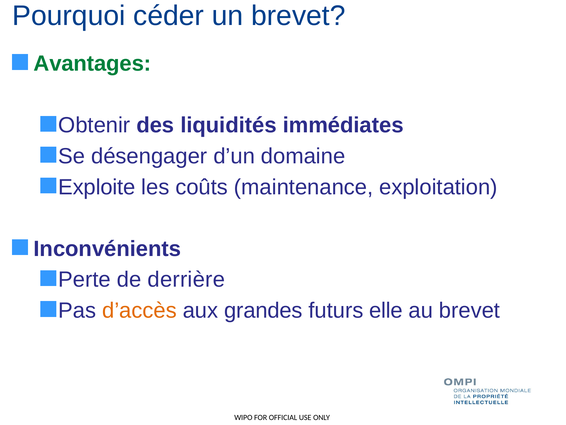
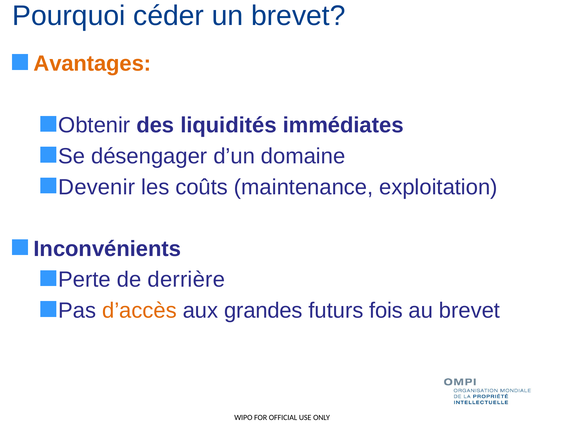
Avantages colour: green -> orange (92, 63)
Exploite: Exploite -> Devenir (97, 187)
elle: elle -> fois (386, 310)
